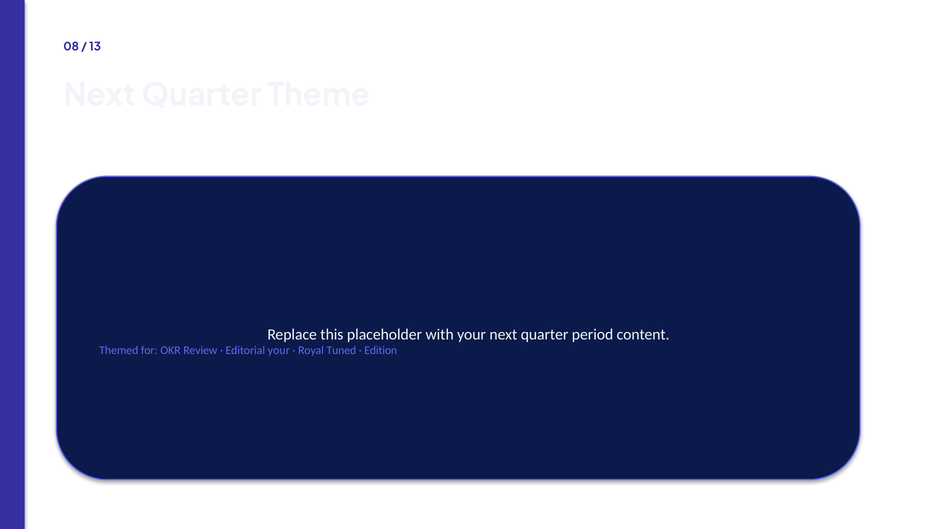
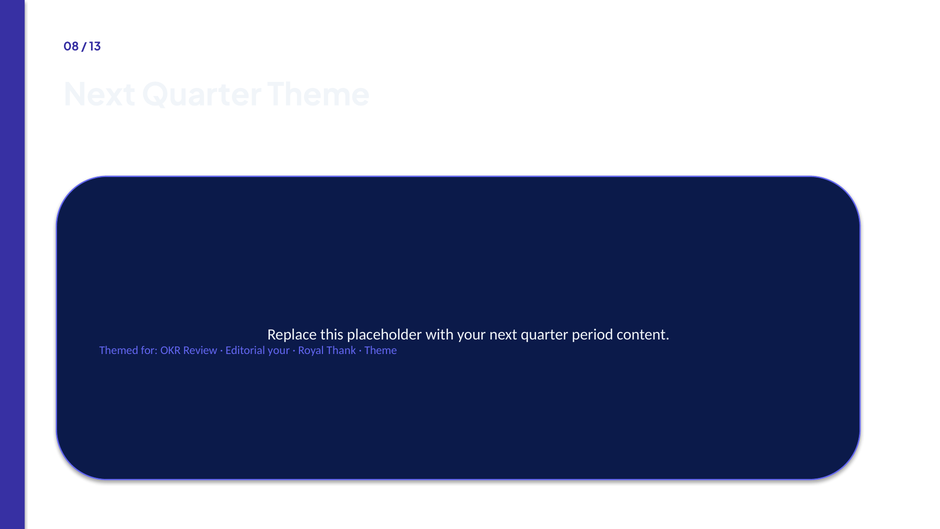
Tuned: Tuned -> Thank (341, 350)
Edition: Edition -> Theme (381, 350)
